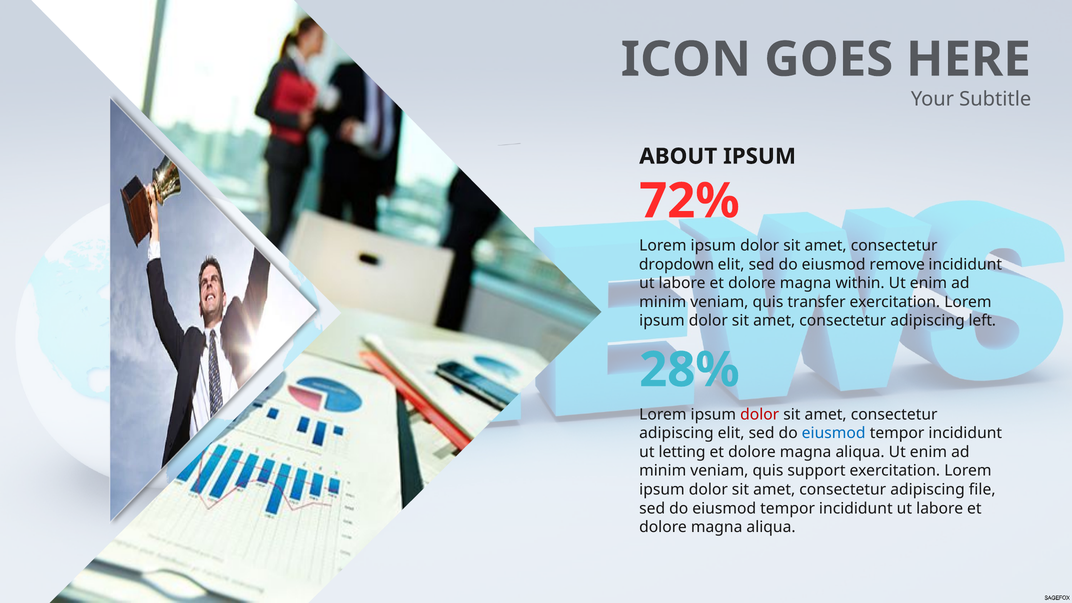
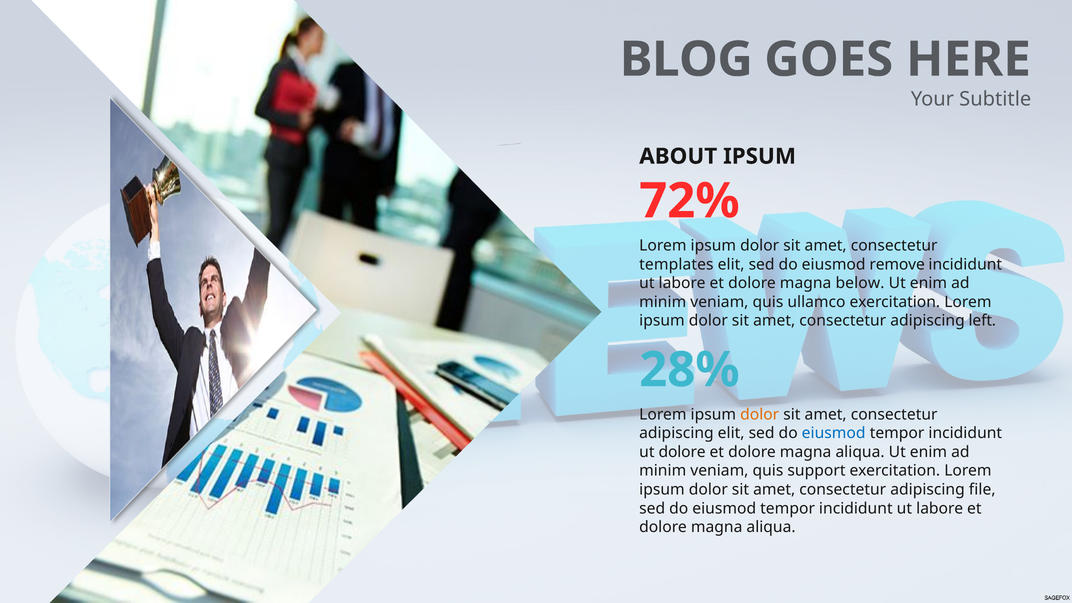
ICON: ICON -> BLOG (686, 60)
dropdown: dropdown -> templates (676, 264)
within: within -> below (860, 283)
transfer: transfer -> ullamco (817, 302)
dolor colour: red -> orange (760, 414)
ut letting: letting -> dolore (682, 452)
